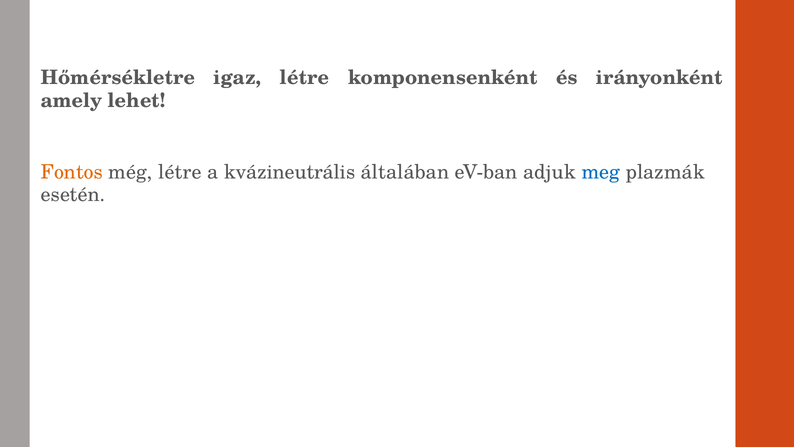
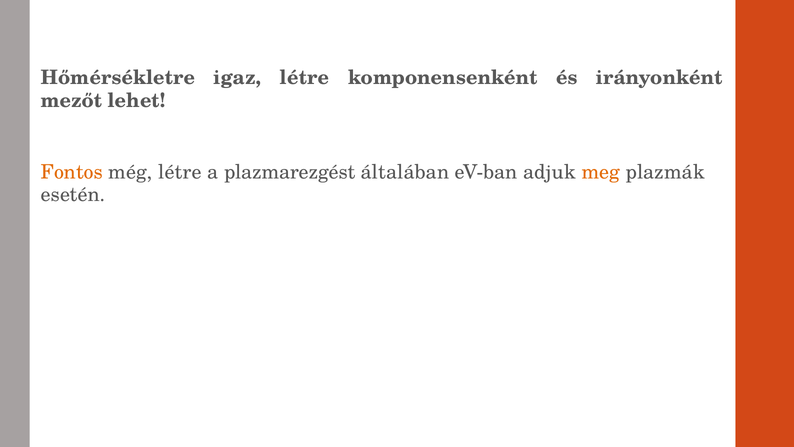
amely: amely -> mezőt (72, 100)
kvázineutrális: kvázineutrális -> plazmarezgést (290, 172)
meg colour: blue -> orange (601, 172)
